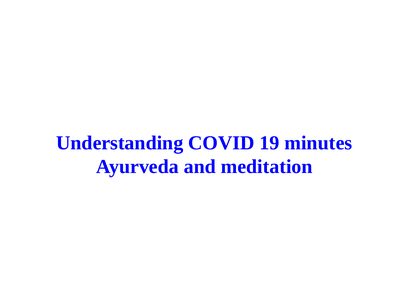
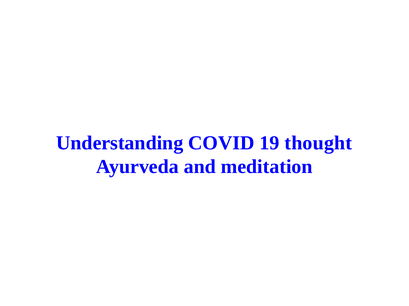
minutes: minutes -> thought (318, 143)
